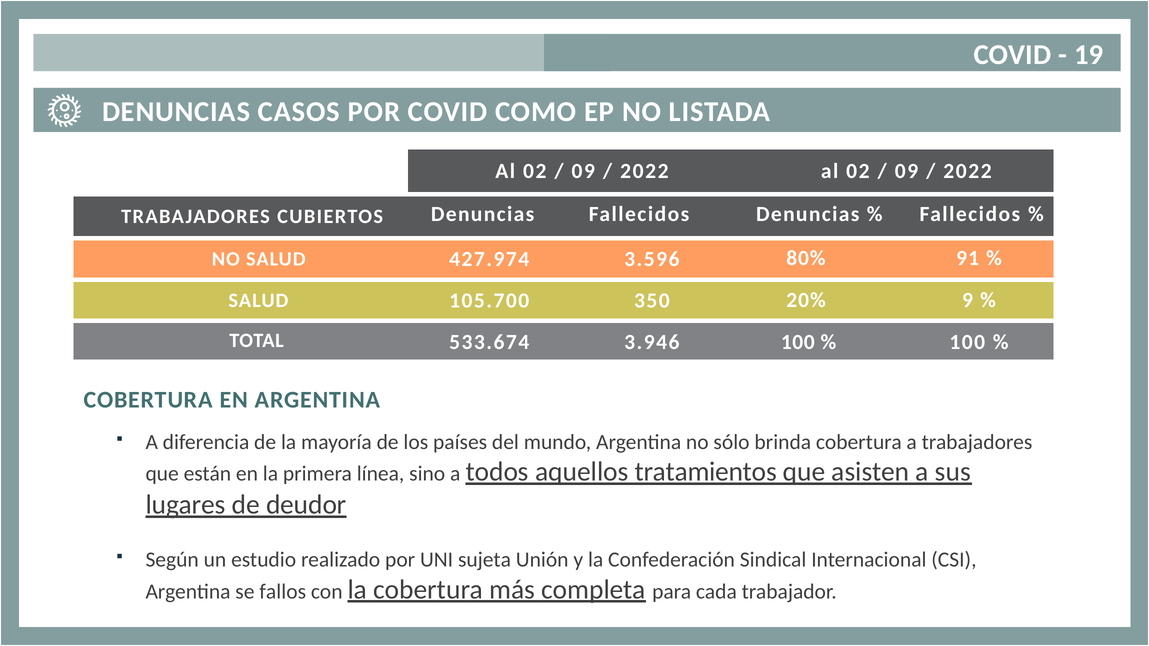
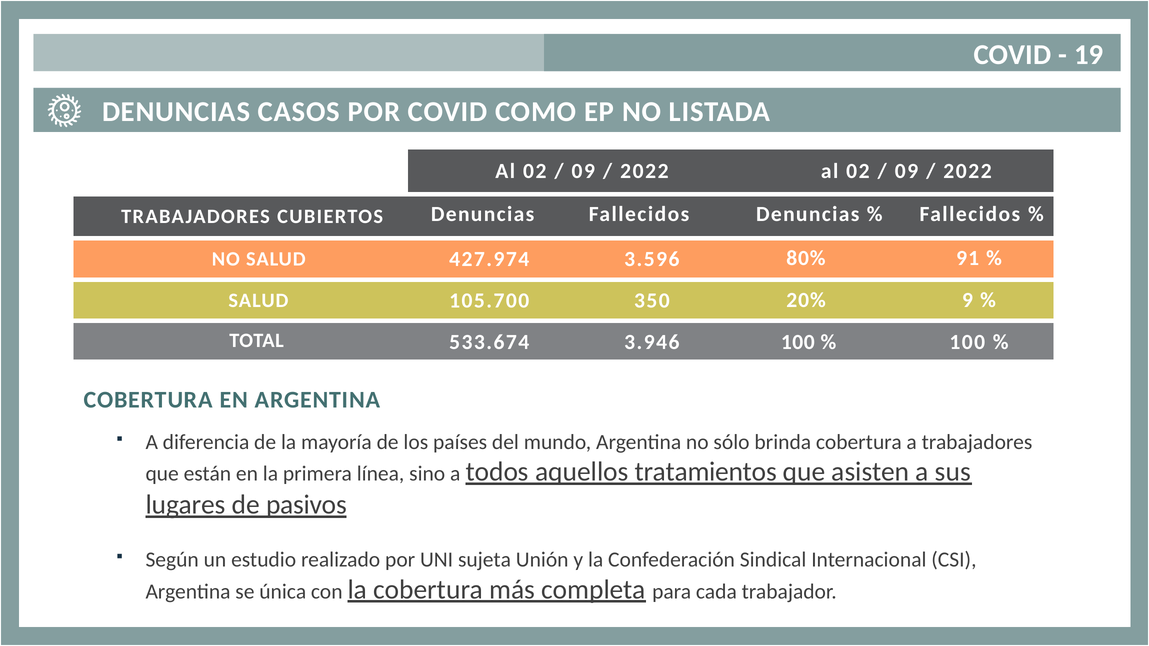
deudor: deudor -> pasivos (306, 505)
fallos: fallos -> única (283, 592)
